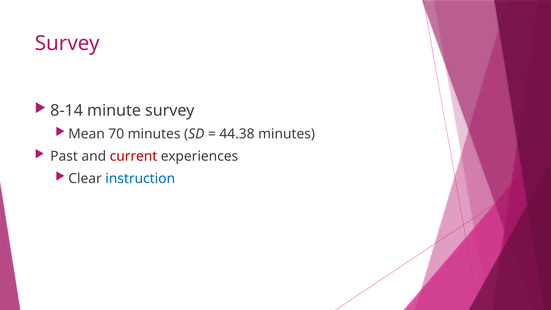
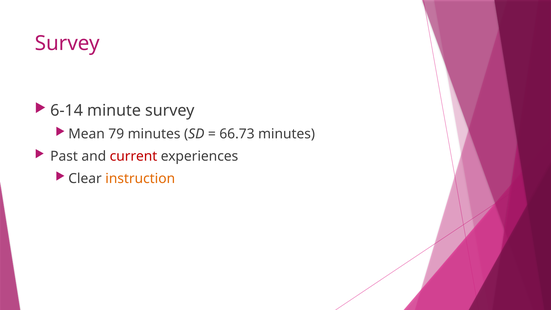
8-14: 8-14 -> 6-14 (67, 110)
70: 70 -> 79 (116, 134)
44.38: 44.38 -> 66.73 (237, 134)
instruction colour: blue -> orange (140, 178)
